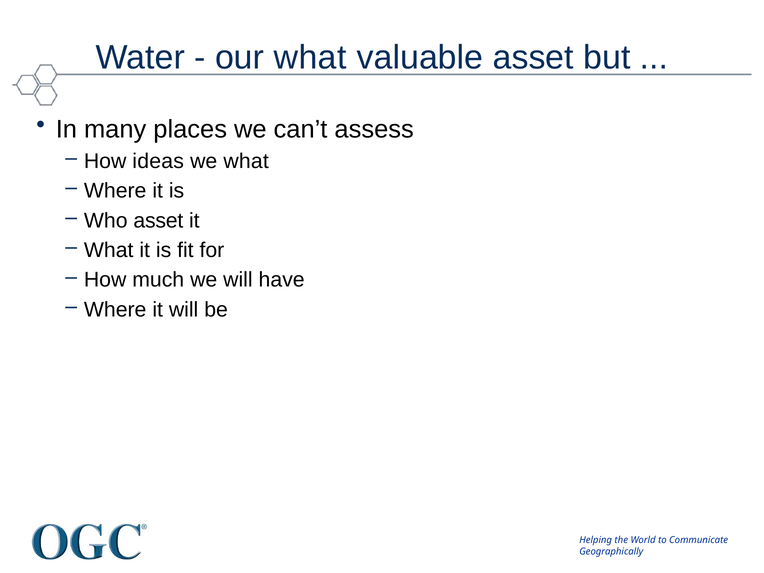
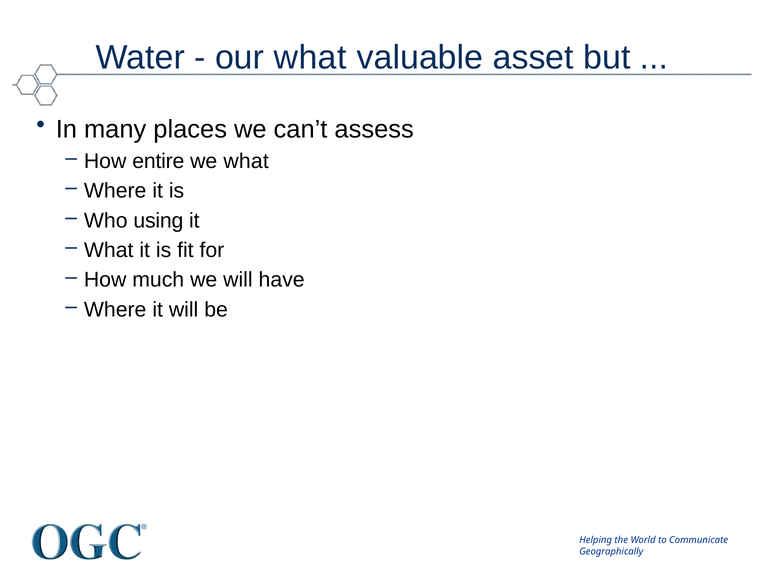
ideas: ideas -> entire (158, 161)
Who asset: asset -> using (158, 221)
